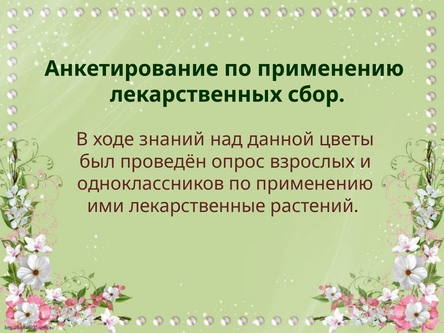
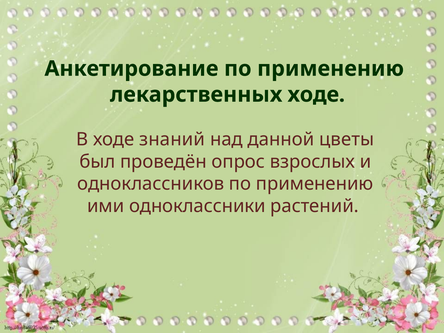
лекарственных сбор: сбор -> ходе (316, 95)
лекарственные: лекарственные -> одноклассники (197, 206)
